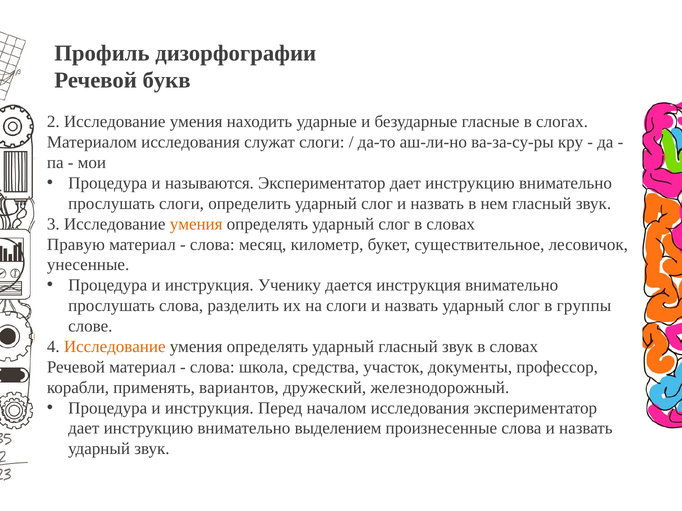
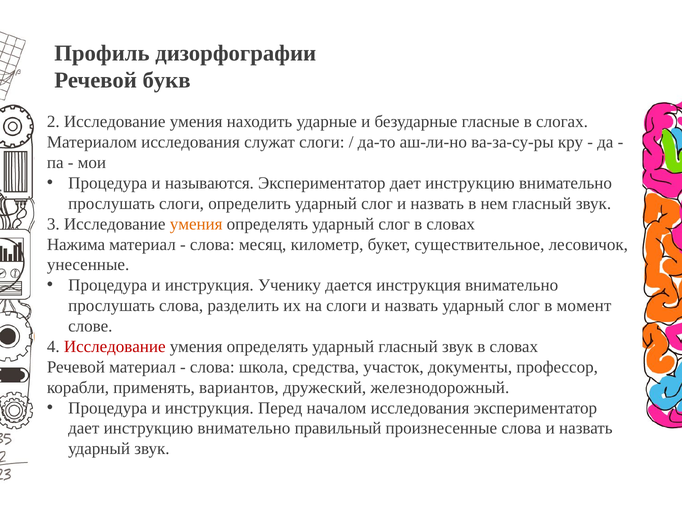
Правую: Правую -> Нажима (76, 245)
группы: группы -> момент (584, 306)
Исследование colour: orange -> red (115, 347)
выделением: выделением -> правильный (338, 429)
